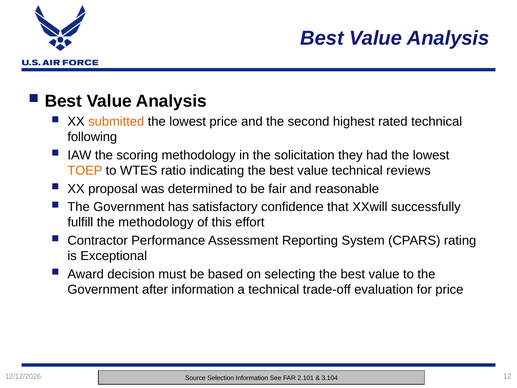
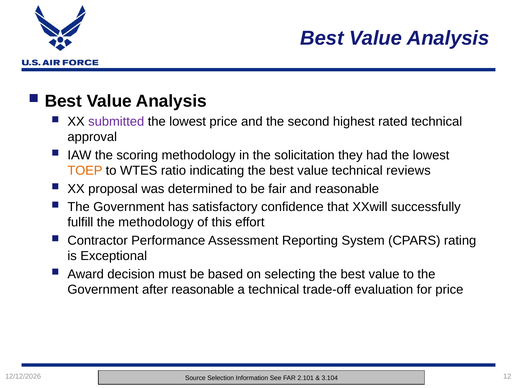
submitted colour: orange -> purple (116, 121)
following: following -> approval (92, 137)
after information: information -> reasonable (203, 289)
